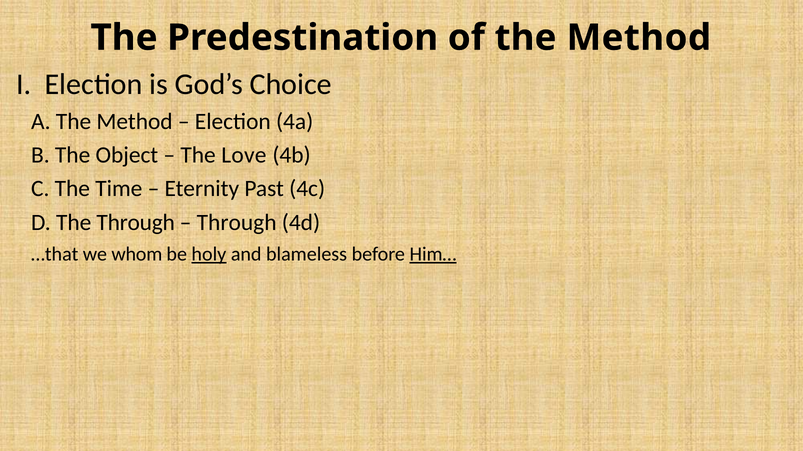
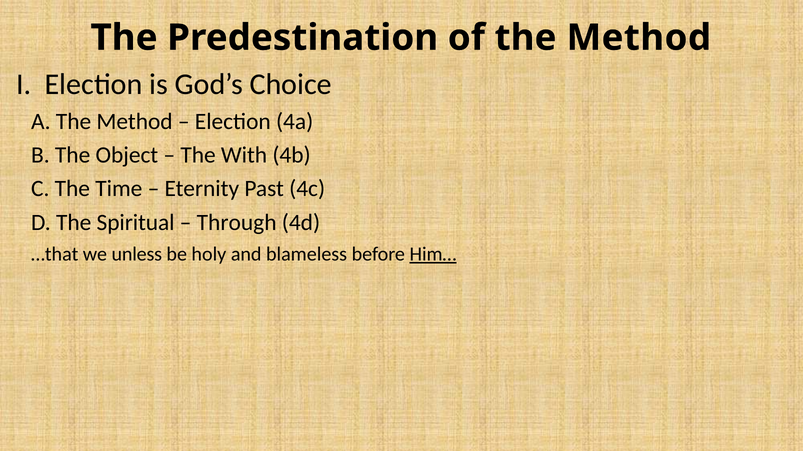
Love: Love -> With (244, 155)
The Through: Through -> Spiritual (136, 223)
whom: whom -> unless (137, 255)
holy underline: present -> none (209, 255)
